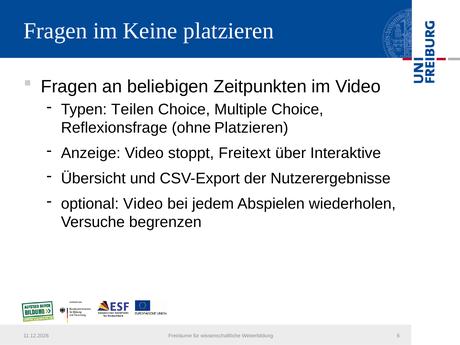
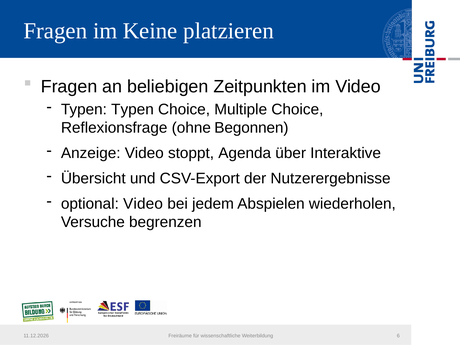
Typen Teilen: Teilen -> Typen (132, 109)
ohne Platzieren: Platzieren -> Begonnen (251, 128)
Freitext: Freitext -> Agenda (245, 153)
